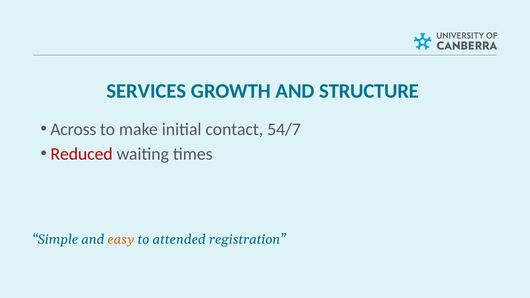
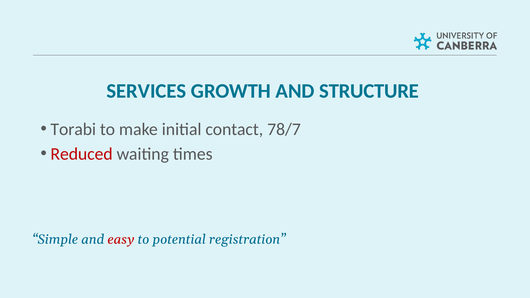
Across: Across -> Torabi (73, 129)
54/7: 54/7 -> 78/7 (284, 129)
easy colour: orange -> red (121, 240)
attended: attended -> potential (179, 240)
